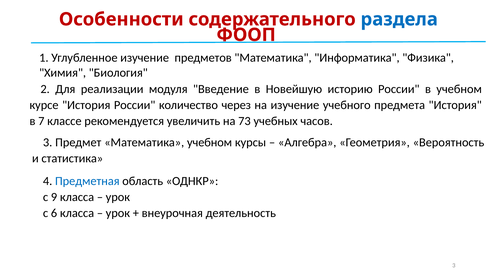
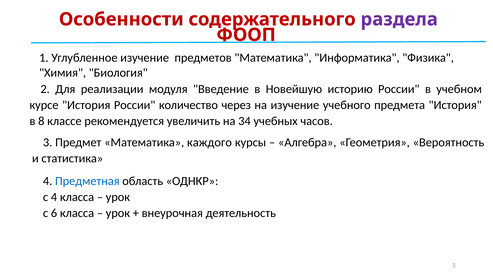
раздела colour: blue -> purple (399, 19)
7: 7 -> 8 (41, 121)
73: 73 -> 34 (244, 121)
Математика учебном: учебном -> каждого (209, 142)
с 9: 9 -> 4 (54, 197)
